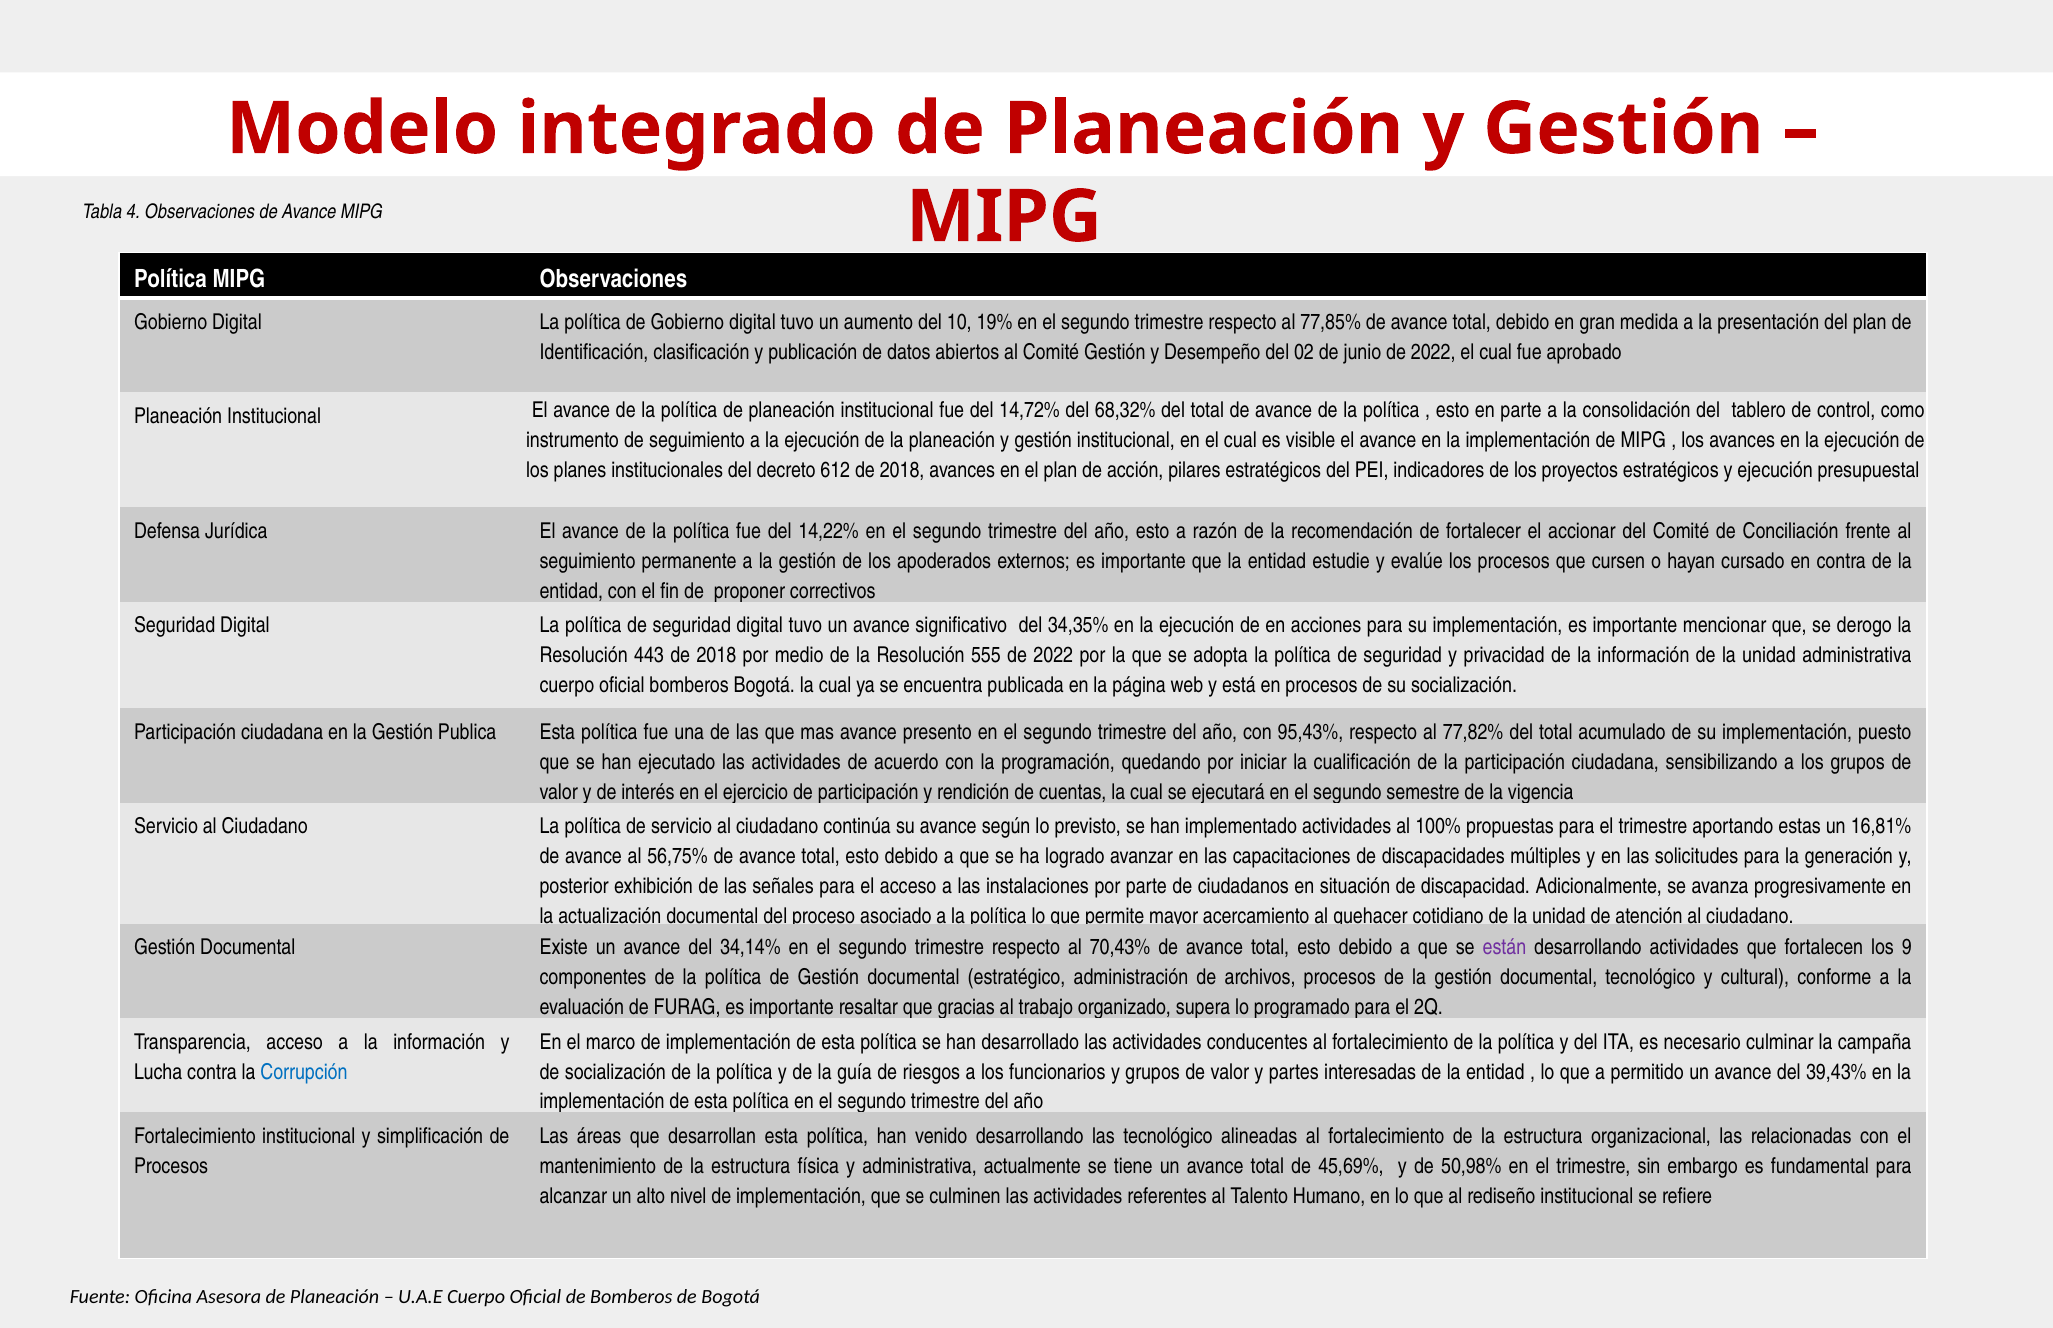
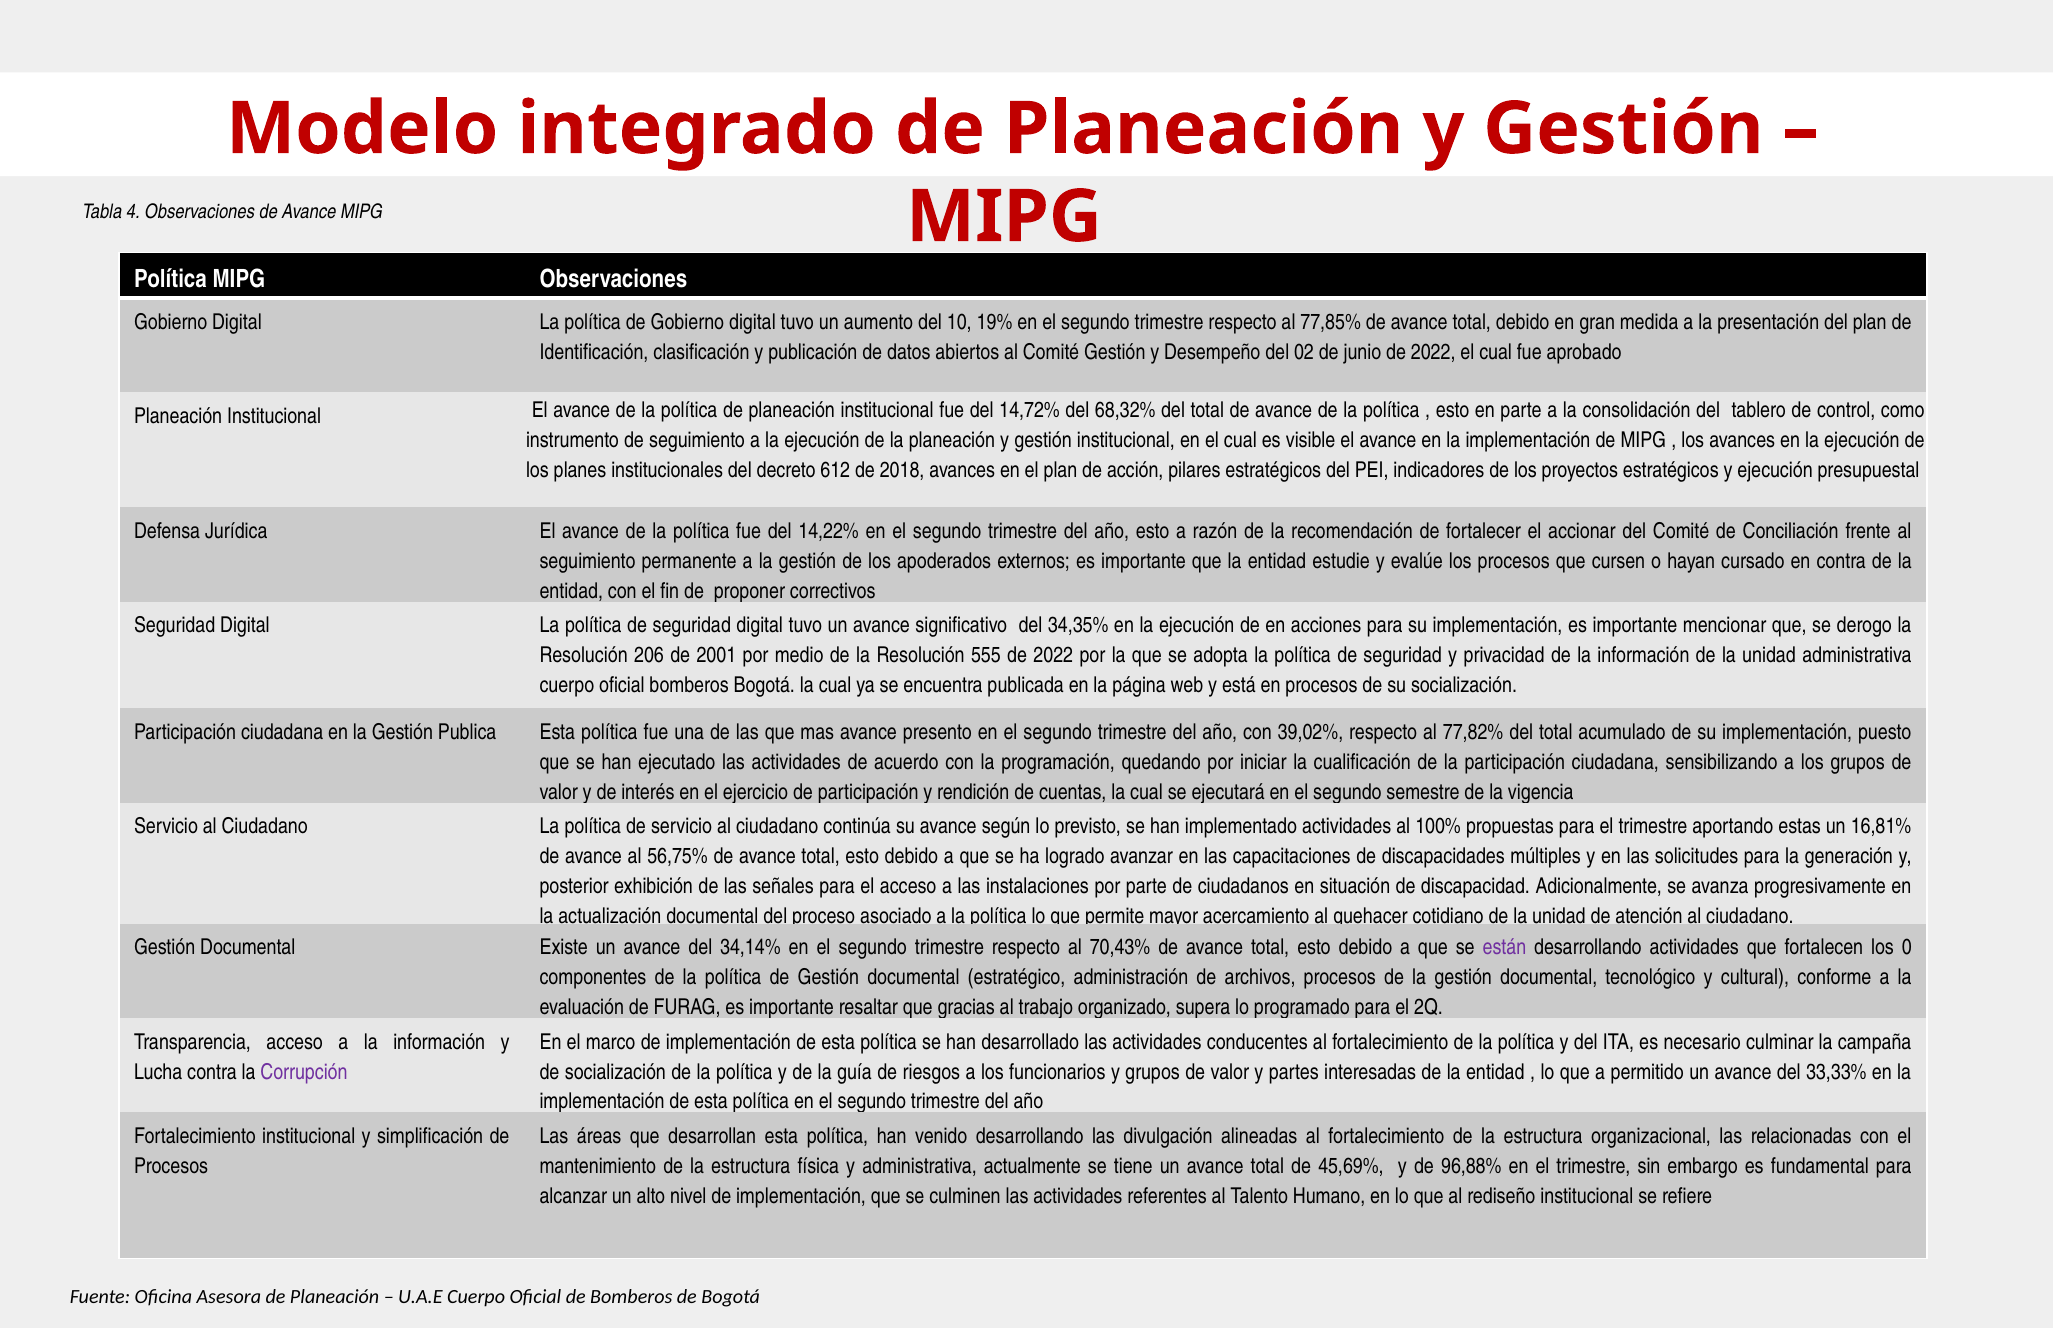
443: 443 -> 206 (649, 656)
2018: 2018 -> 2001 (716, 656)
95,43%: 95,43% -> 39,02% (1310, 733)
9: 9 -> 0 (1907, 948)
Corrupción colour: blue -> purple (304, 1072)
39,43%: 39,43% -> 33,33% (1836, 1072)
las tecnológico: tecnológico -> divulgación (1168, 1137)
50,98%: 50,98% -> 96,88% (1471, 1167)
